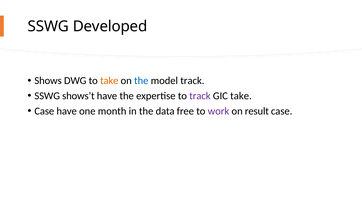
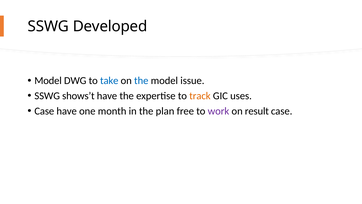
Shows: Shows -> Model (48, 81)
take colour: orange -> blue (109, 81)
model track: track -> issue (192, 81)
track colour: purple -> orange (200, 96)
GIC take: take -> uses (241, 96)
data: data -> plan (165, 111)
